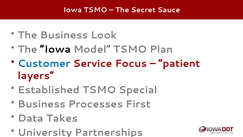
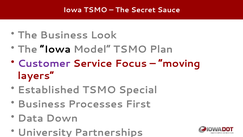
Customer colour: blue -> purple (44, 63)
patient: patient -> moving (179, 63)
Takes: Takes -> Down (62, 118)
